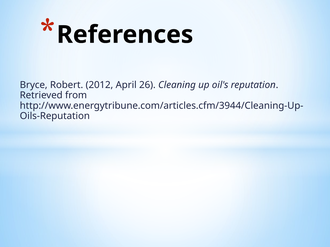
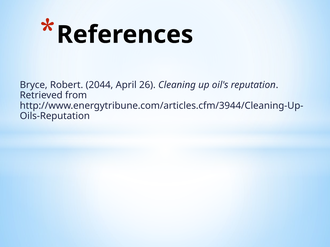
2012: 2012 -> 2044 (99, 85)
